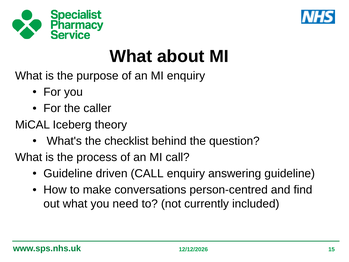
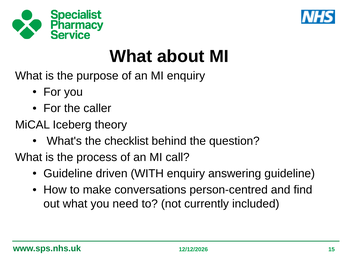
driven CALL: CALL -> WITH (147, 173)
